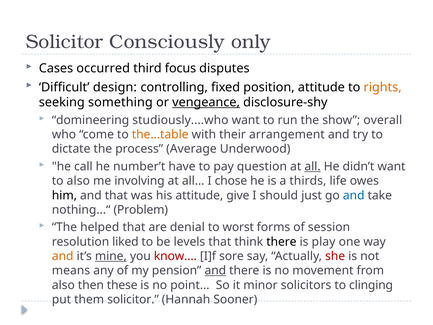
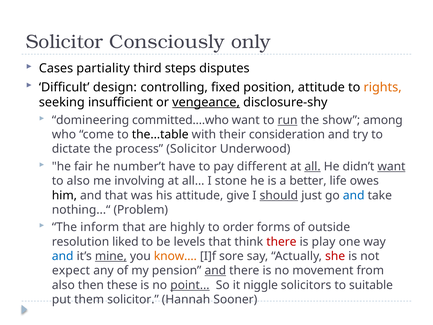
occurred: occurred -> partiality (103, 68)
focus: focus -> steps (180, 68)
something: something -> insufficient (120, 102)
studiously....who: studiously....who -> committed....who (180, 120)
run underline: none -> present (288, 120)
overall: overall -> among (383, 120)
the...table colour: orange -> black (160, 134)
arrangement: arrangement -> consideration (287, 134)
process Average: Average -> Solicitor (191, 149)
call: call -> fair (83, 166)
question: question -> different (262, 166)
want underline: none -> present (391, 166)
chose: chose -> stone (231, 181)
thirds: thirds -> better (308, 181)
should underline: none -> present (279, 195)
helped: helped -> inform (100, 227)
denial: denial -> highly (187, 227)
worst: worst -> order (238, 227)
session: session -> outside (329, 227)
there colour: black -> red (281, 242)
and colour: orange -> blue (63, 256)
know colour: red -> orange (175, 256)
means: means -> expect (71, 270)
point underline: none -> present (190, 285)
minor: minor -> niggle (261, 285)
clinging: clinging -> suitable (371, 285)
